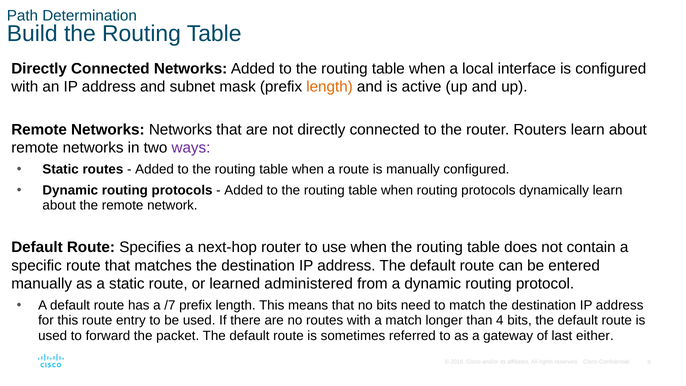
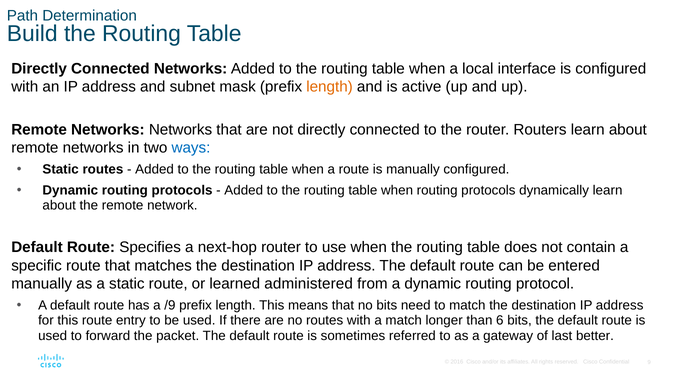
ways colour: purple -> blue (191, 148)
/7: /7 -> /9 (170, 305)
4: 4 -> 6 (500, 320)
either: either -> better (595, 336)
